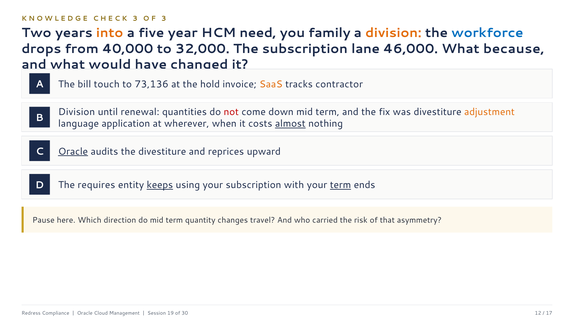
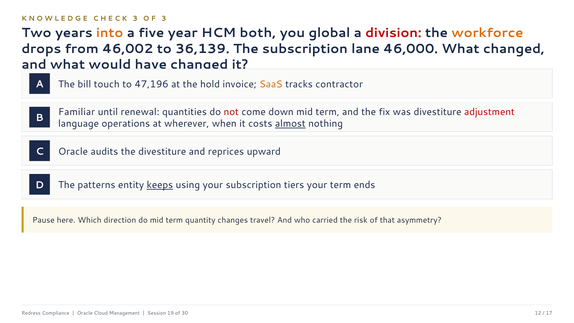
need: need -> both (258, 33)
family: family -> global (329, 33)
division colour: orange -> red (393, 33)
workforce colour: blue -> orange (487, 33)
40,000: 40,000 -> 46,002 (128, 49)
32,000: 32,000 -> 36,139 (202, 49)
What because: because -> changed (514, 49)
73,136: 73,136 -> 47,196 (152, 84)
Division: Division -> Familiar (77, 112)
adjustment colour: orange -> red (489, 112)
application: application -> operations (126, 124)
Oracle underline: present -> none (73, 151)
requires: requires -> patterns (96, 185)
with: with -> tiers (294, 185)
term underline: present -> none (341, 185)
